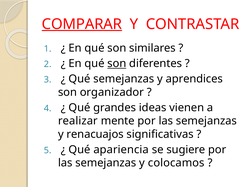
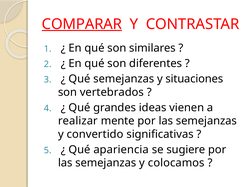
son underline: present -> none (117, 64)
aprendices: aprendices -> situaciones (194, 79)
organizador: organizador -> vertebrados (112, 92)
renacuajos: renacuajos -> convertido (95, 135)
